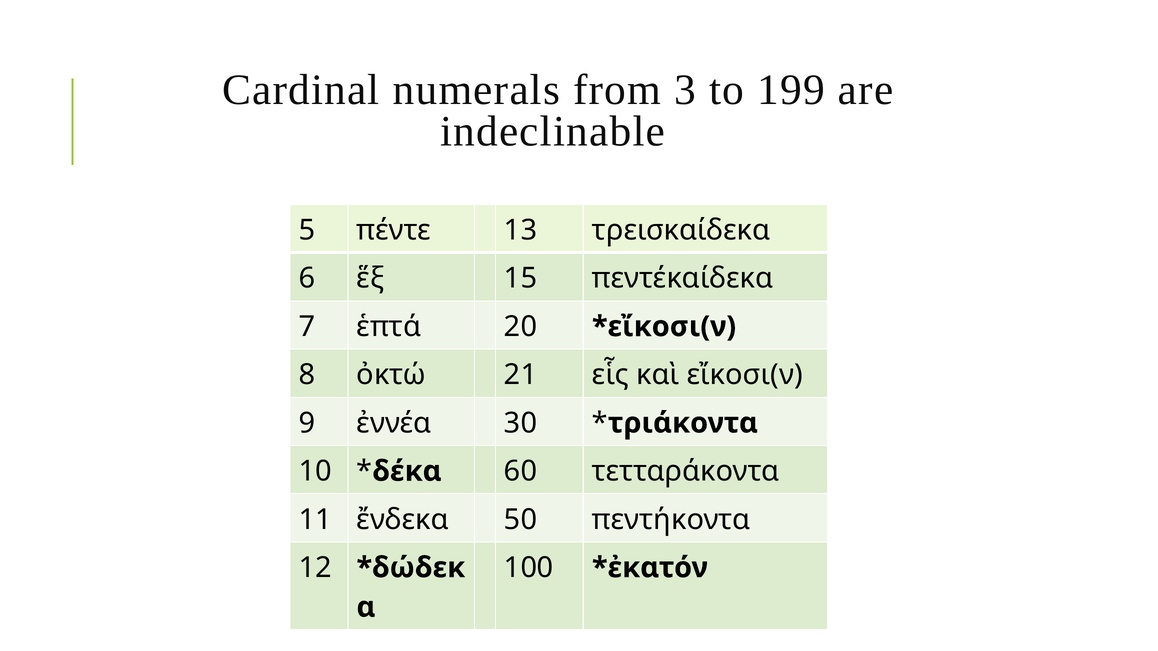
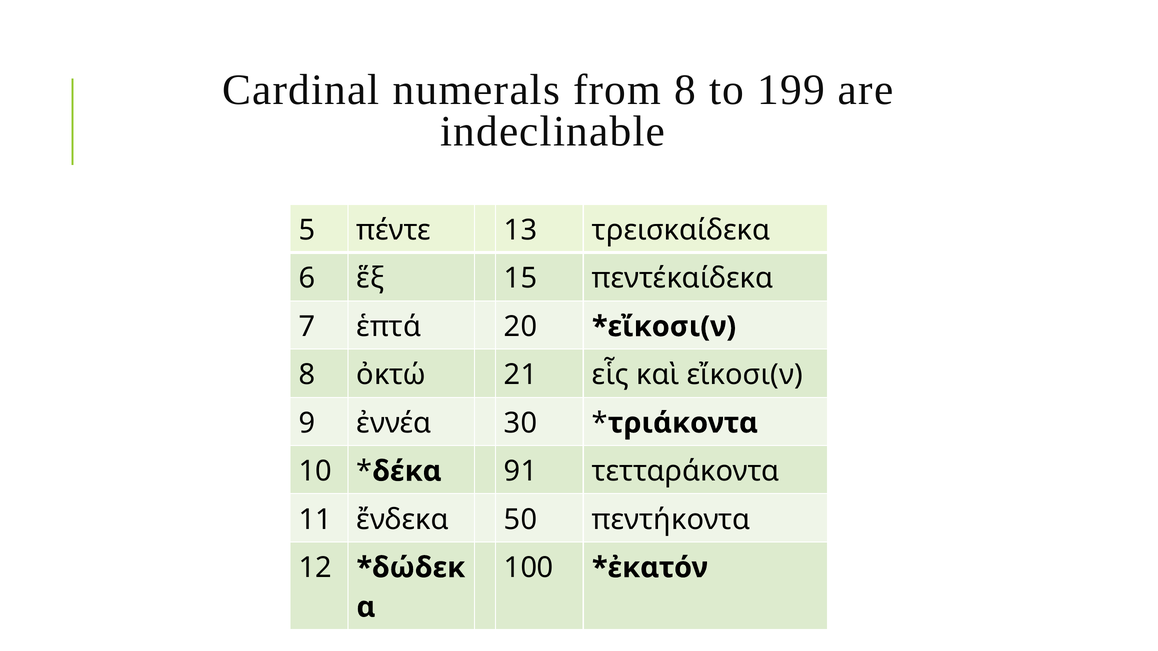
from 3: 3 -> 8 (685, 90)
60: 60 -> 91 (521, 471)
